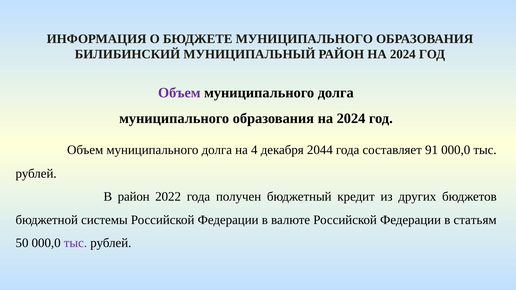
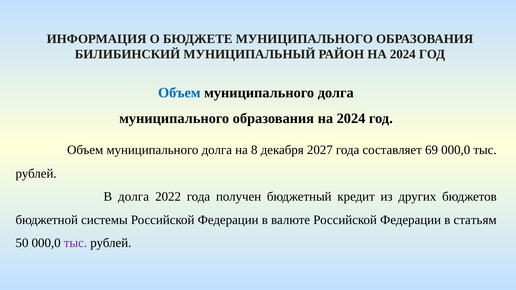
Объем colour: purple -> blue (179, 93)
4: 4 -> 8 (254, 150)
2044: 2044 -> 2027 (320, 150)
91: 91 -> 69 (432, 150)
В район: район -> долга (134, 197)
